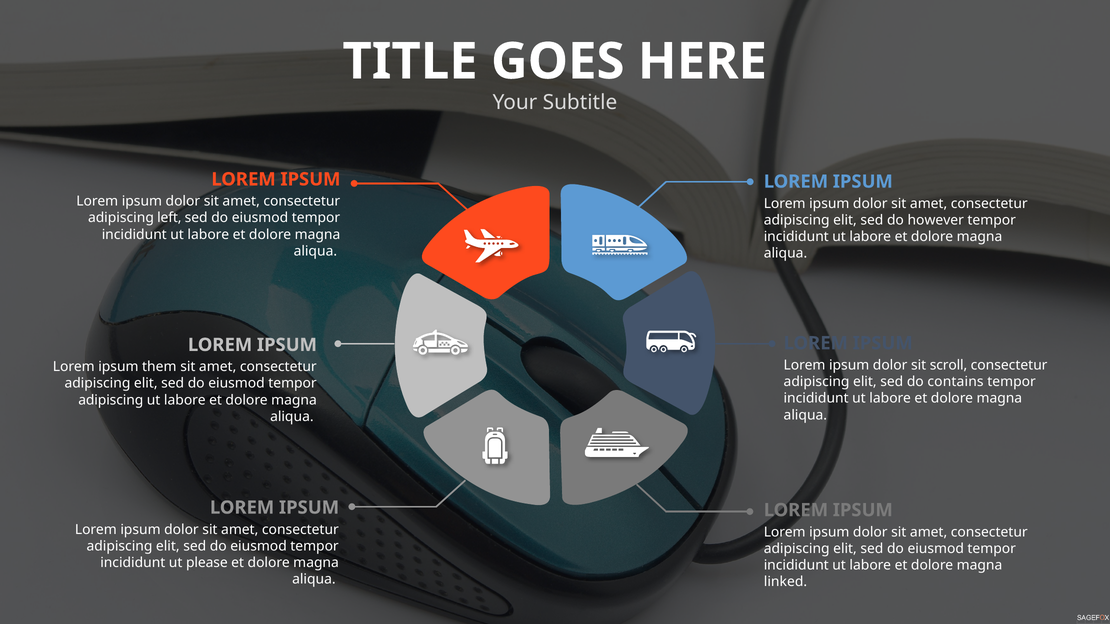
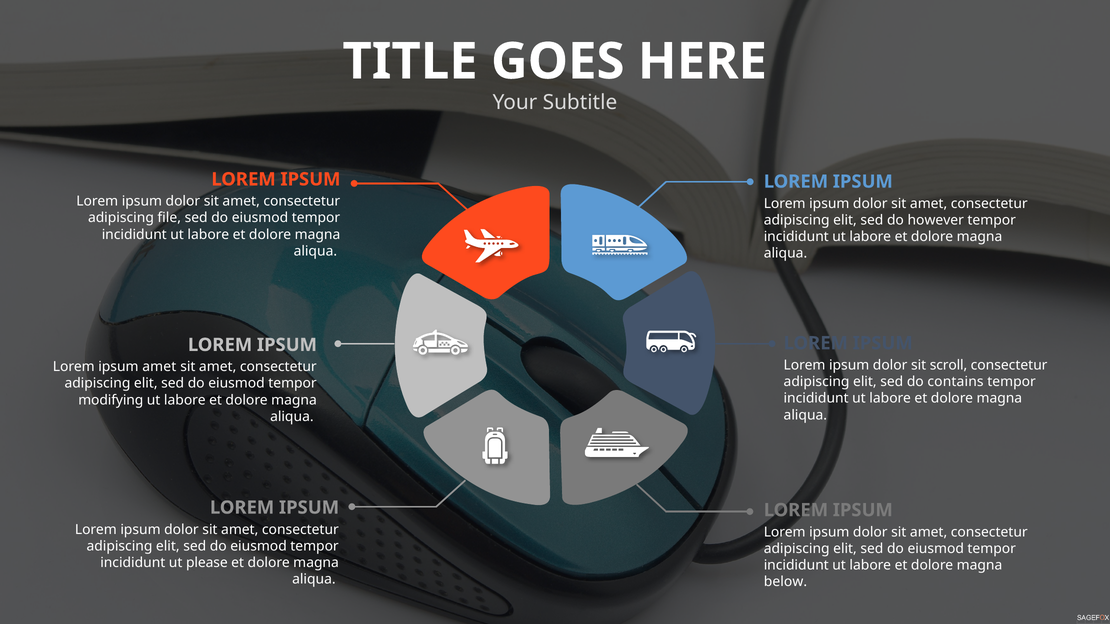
left: left -> file (169, 218)
ipsum them: them -> amet (159, 367)
adipiscing: adipiscing -> modifying (111, 400)
linked: linked -> below (785, 582)
